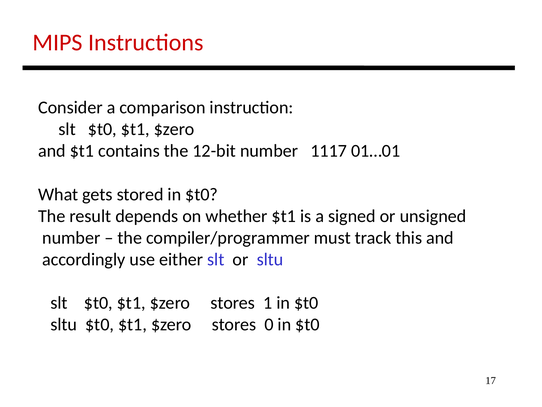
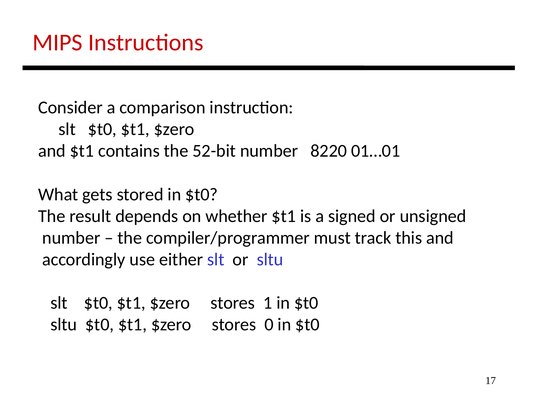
12-bit: 12-bit -> 52-bit (214, 151)
1117: 1117 -> 8220 (329, 151)
